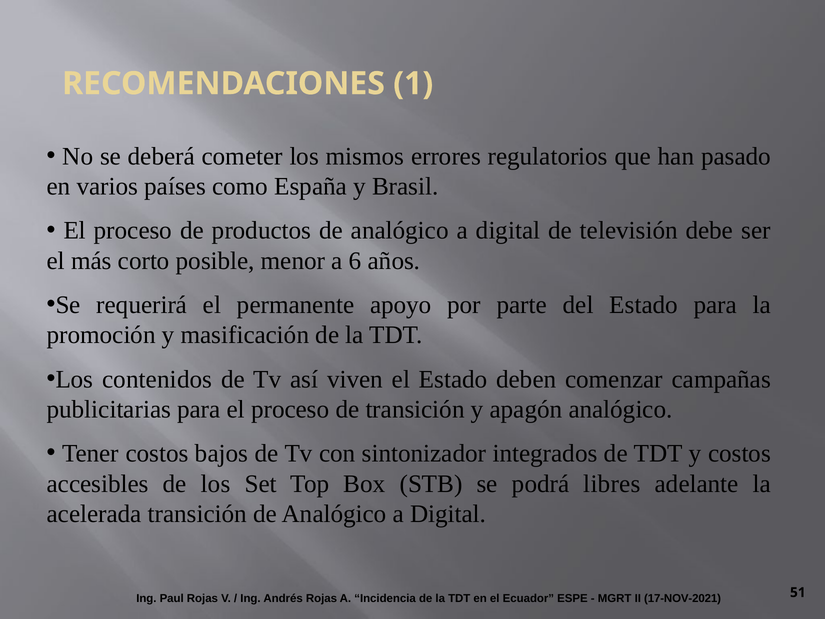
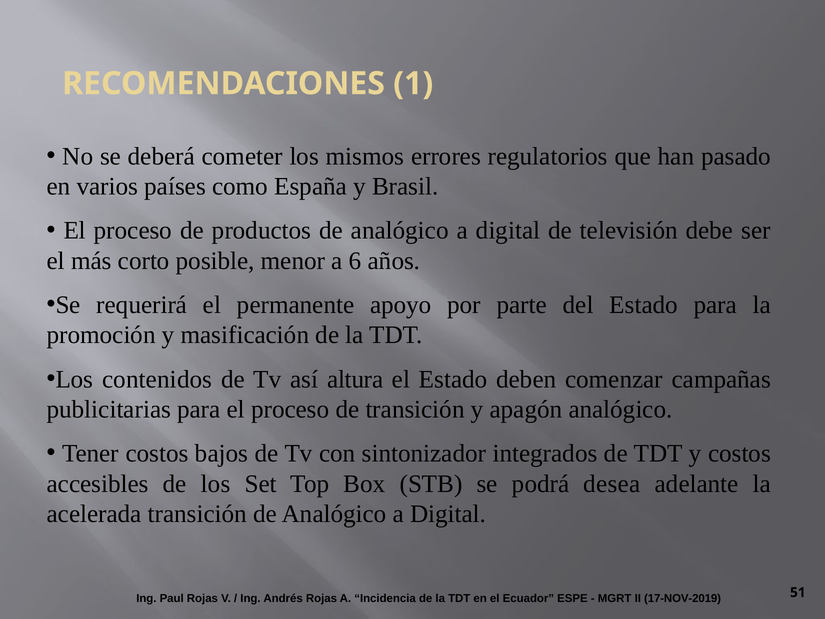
viven: viven -> altura (355, 379)
libres: libres -> desea (612, 484)
17-NOV-2021: 17-NOV-2021 -> 17-NOV-2019 (683, 598)
